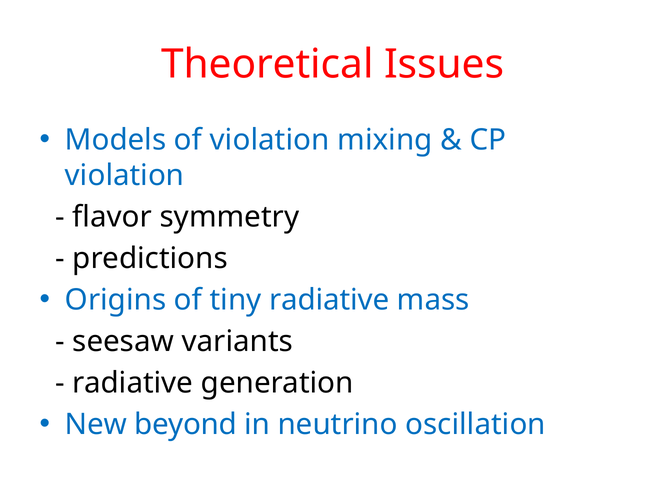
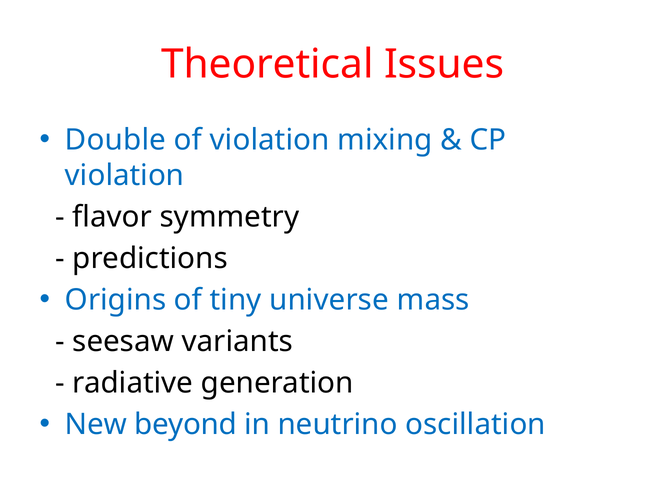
Models: Models -> Double (115, 140)
tiny radiative: radiative -> universe (329, 300)
